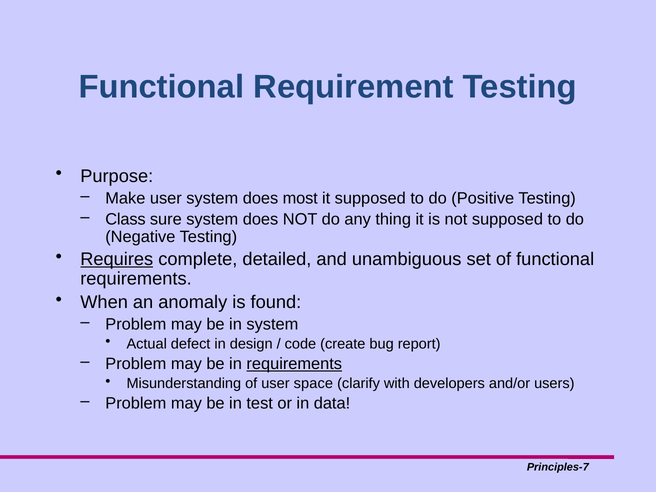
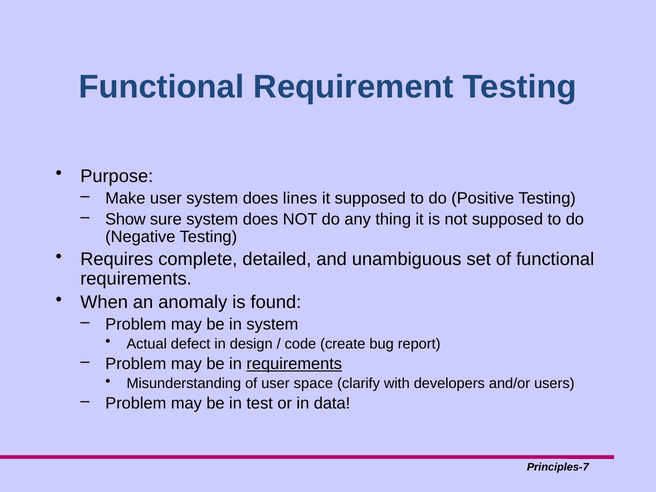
most: most -> lines (300, 198)
Class: Class -> Show (125, 219)
Requires underline: present -> none (117, 259)
